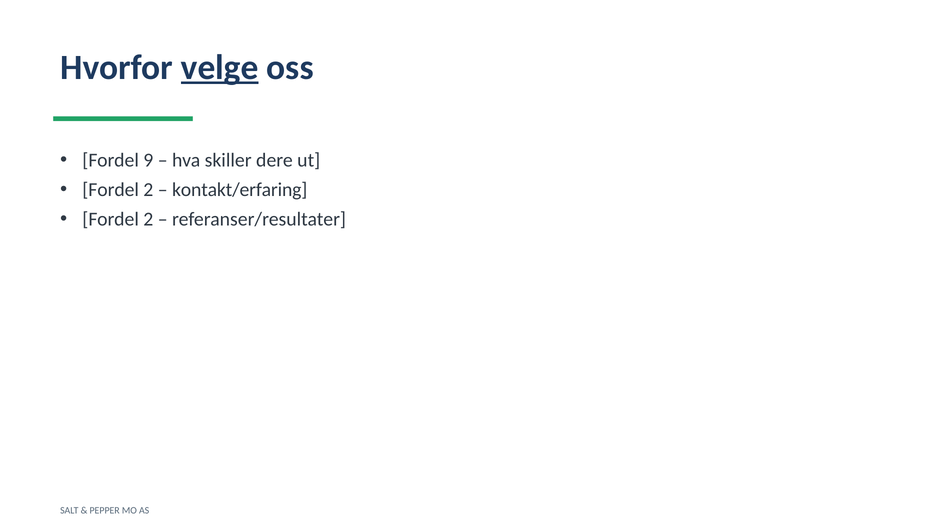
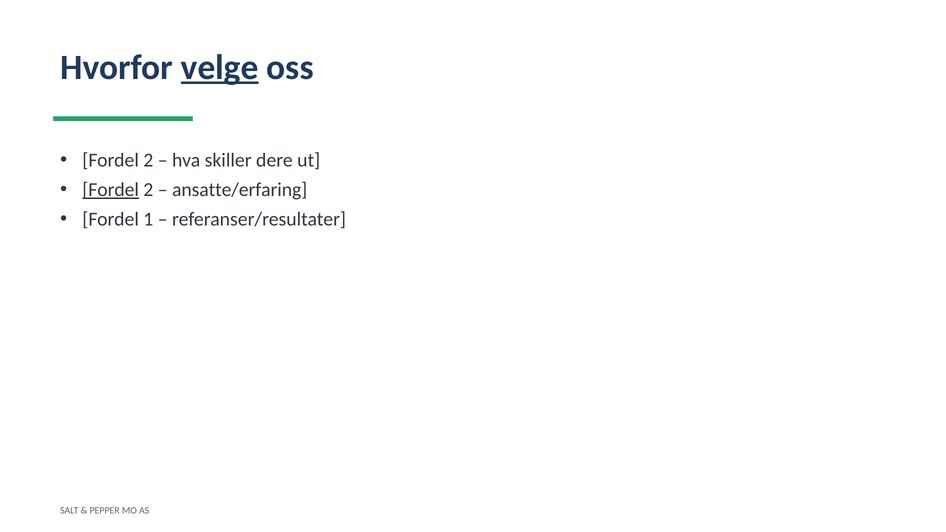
9: 9 -> 2 (148, 160)
Fordel underline: none -> present (111, 190)
kontakt/erfaring: kontakt/erfaring -> ansatte/erfaring (240, 190)
2: 2 -> 1 (148, 219)
